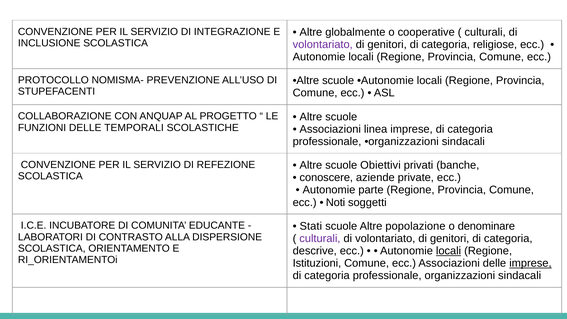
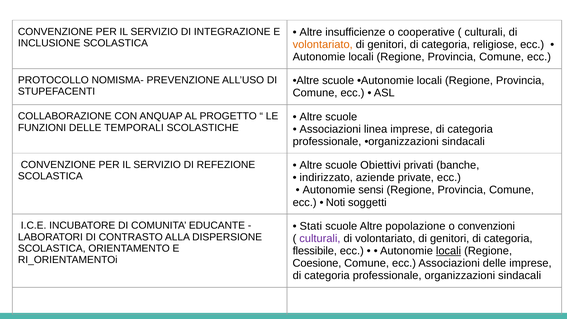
globalmente: globalmente -> insufficienze (355, 32)
volontariato colour: purple -> orange (323, 45)
conoscere: conoscere -> indirizzato (326, 178)
parte: parte -> sensi (371, 190)
denominare: denominare -> convenzioni (486, 226)
descrive: descrive -> flessibile (315, 251)
Istituzioni: Istituzioni -> Coesione (317, 263)
imprese underline: present -> none (530, 263)
